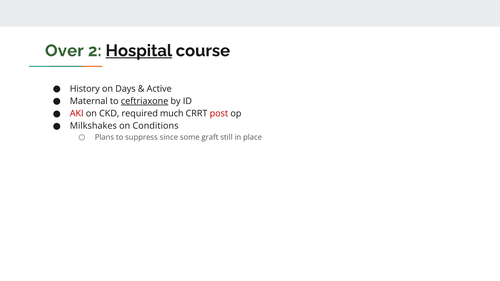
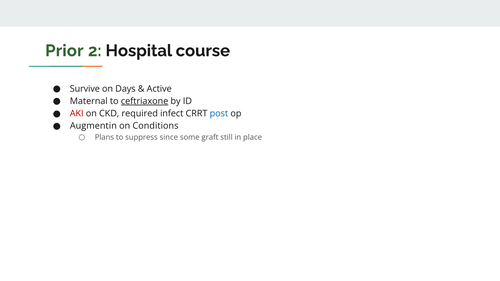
Over: Over -> Prior (64, 51)
Hospital underline: present -> none (139, 51)
History: History -> Survive (85, 89)
much: much -> infect (172, 114)
post colour: red -> blue (219, 114)
Milkshakes: Milkshakes -> Augmentin (93, 126)
